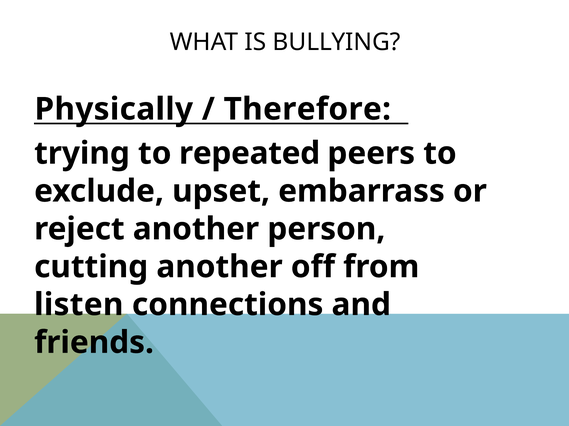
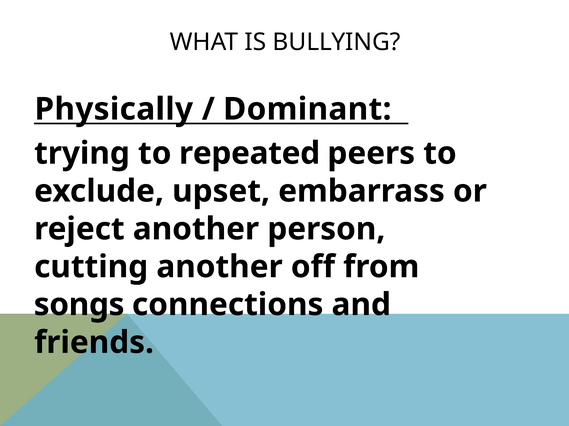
Therefore: Therefore -> Dominant (307, 109)
listen: listen -> songs (79, 305)
